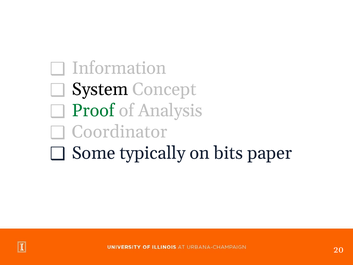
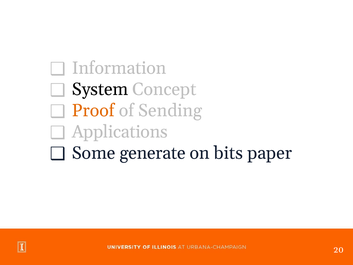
Proof colour: green -> orange (93, 110)
Analysis: Analysis -> Sending (170, 110)
Coordinator: Coordinator -> Applications (120, 132)
typically: typically -> generate (153, 153)
